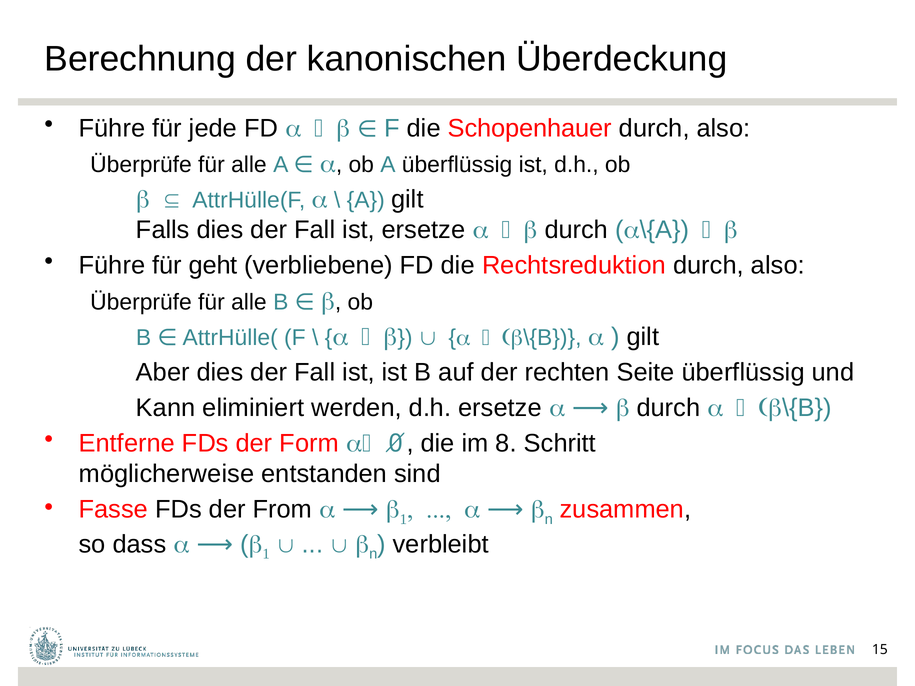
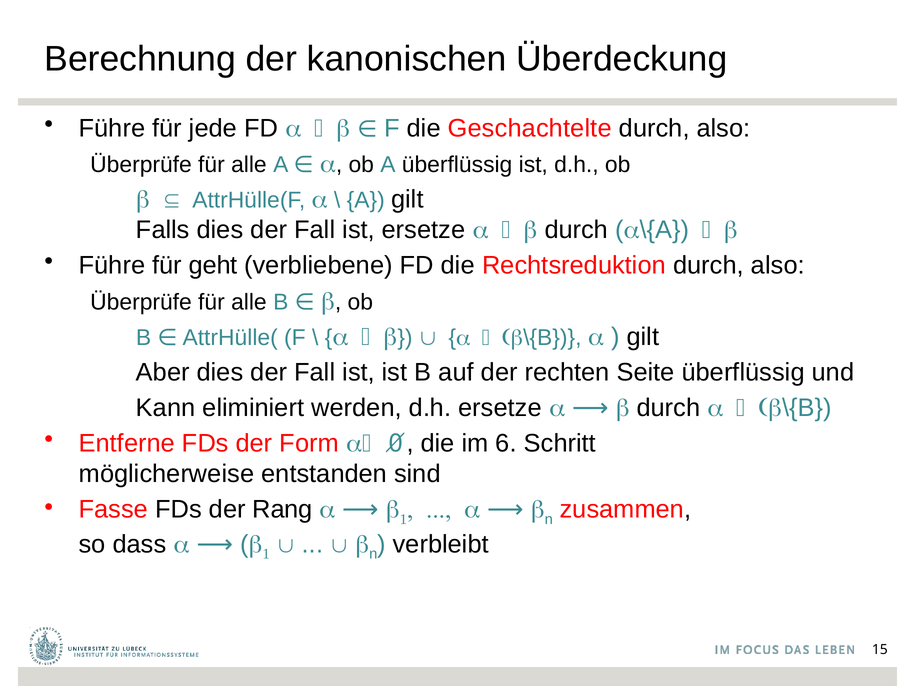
Schopenhauer: Schopenhauer -> Geschachtelte (530, 128)
8: 8 -> 6 (506, 444)
From: From -> Rang (282, 510)
